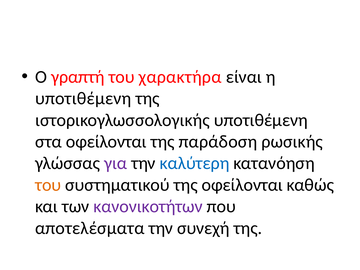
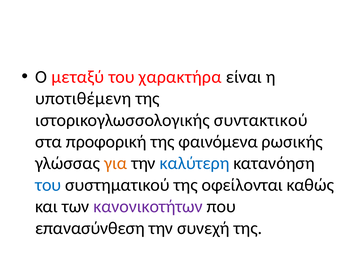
γραπτή: γραπτή -> μεταξύ (78, 77)
ιστορικογλωσσολογικής υποτιθέμενη: υποτιθέμενη -> συντακτικού (261, 120)
στα οφείλονται: οφείλονται -> προφορική (106, 142)
παράδοση: παράδοση -> φαινόμενα (218, 142)
για colour: purple -> orange (116, 163)
του colour: orange -> blue (48, 185)
αποτελέσματα: αποτελέσματα -> επανασύνθεση (90, 228)
